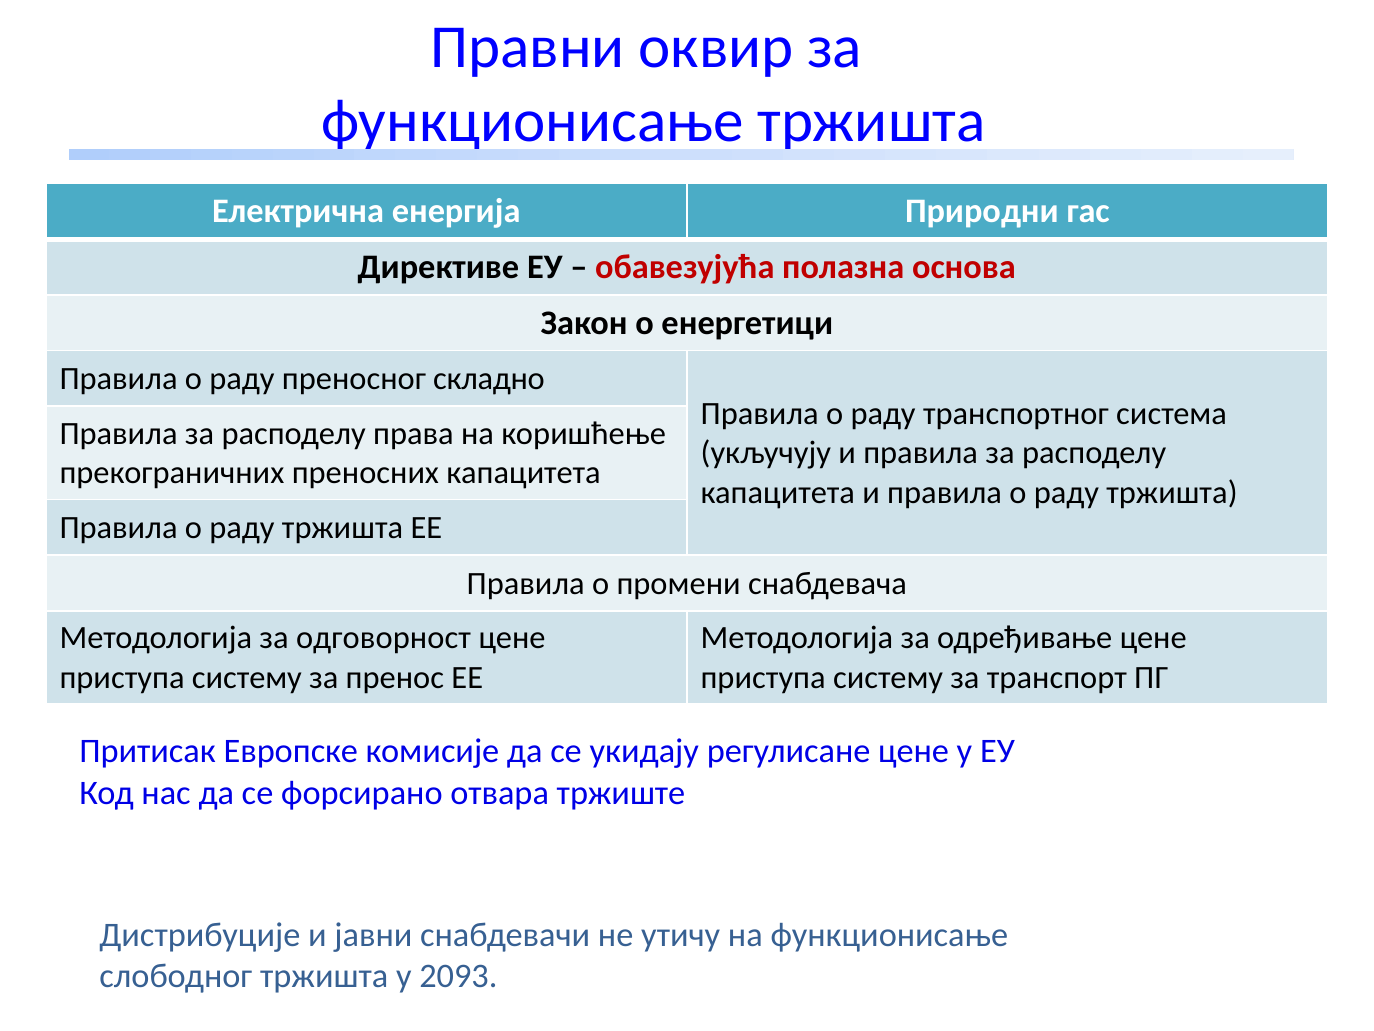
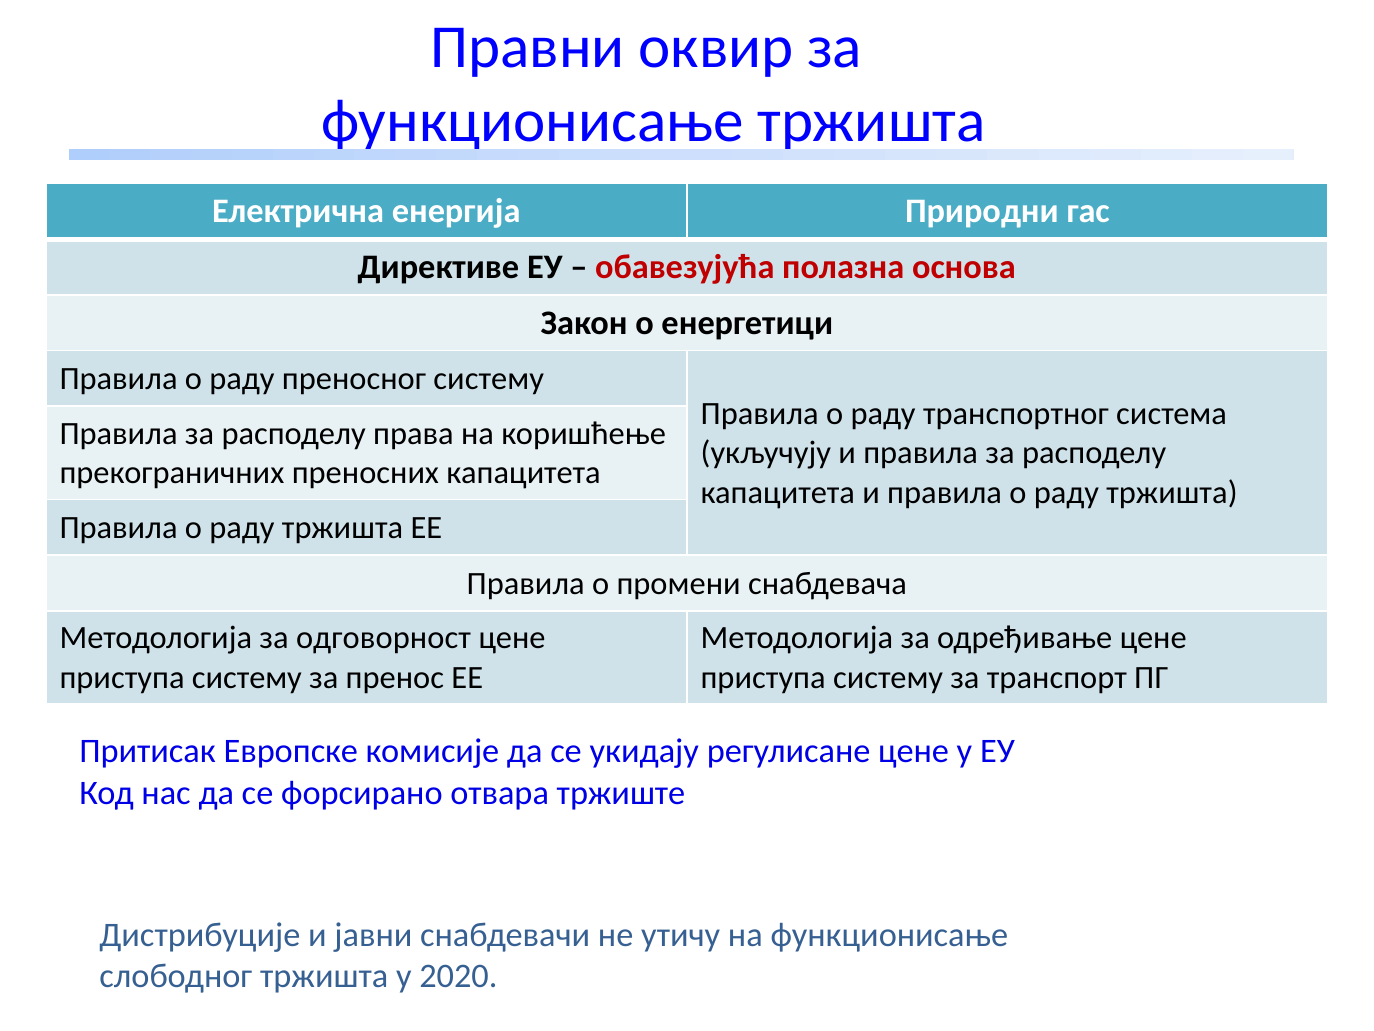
преносног складно: складно -> систему (489, 379)
2093: 2093 -> 2020 (458, 976)
